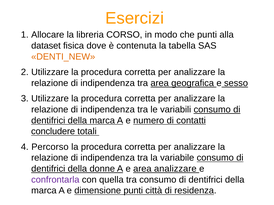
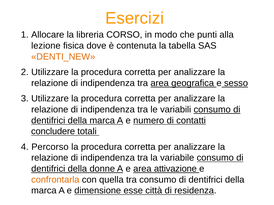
dataset: dataset -> lezione (46, 46)
area analizzare: analizzare -> attivazione (175, 169)
confrontarla colour: purple -> orange (55, 180)
dimensione punti: punti -> esse (133, 191)
